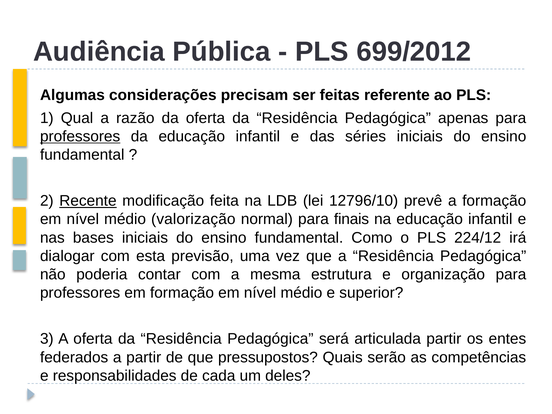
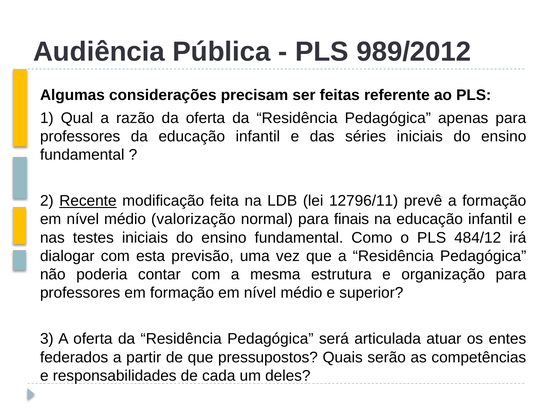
699/2012: 699/2012 -> 989/2012 (414, 52)
professores underline: present -> none (80, 136)
12796/10: 12796/10 -> 12796/11 (364, 201)
bases: bases -> testes (93, 238)
224/12: 224/12 -> 484/12 (478, 238)
articulada partir: partir -> atuar (444, 339)
